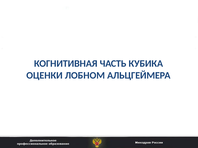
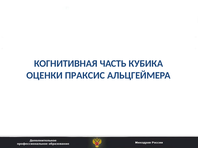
ЛОБНОМ: ЛОБНОМ -> ПРАКСИС (85, 76)
